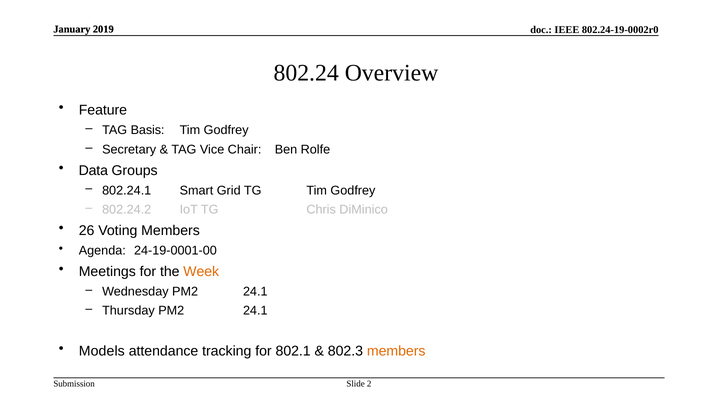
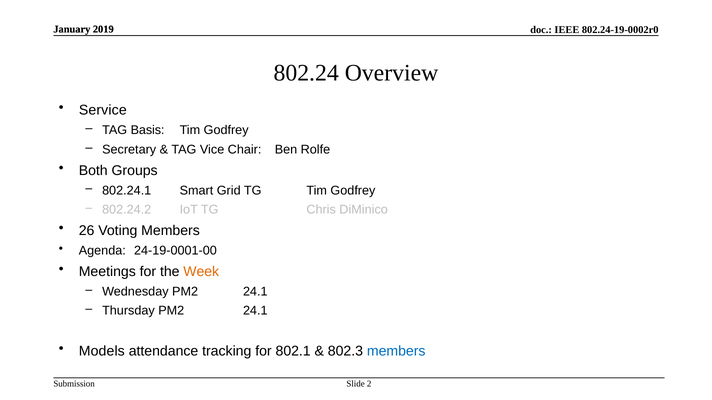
Feature: Feature -> Service (103, 110)
Data: Data -> Both (93, 171)
members colour: orange -> blue (396, 351)
